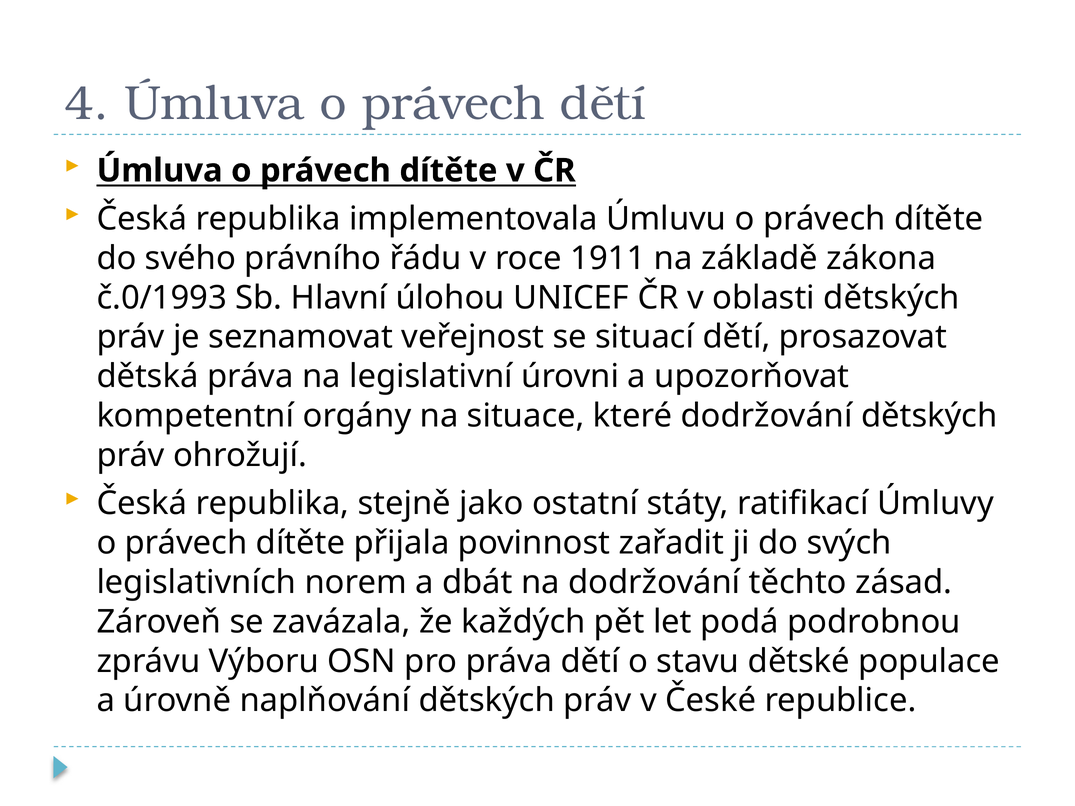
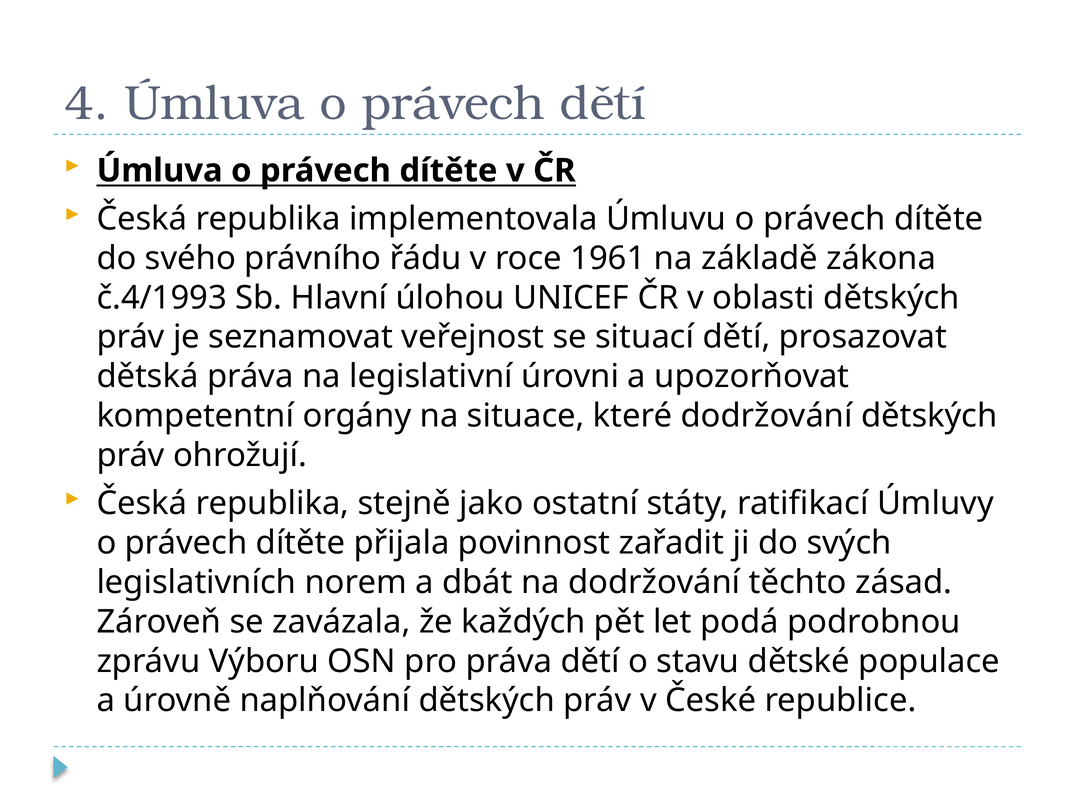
1911: 1911 -> 1961 (608, 258)
č.0/1993: č.0/1993 -> č.4/1993 (162, 298)
